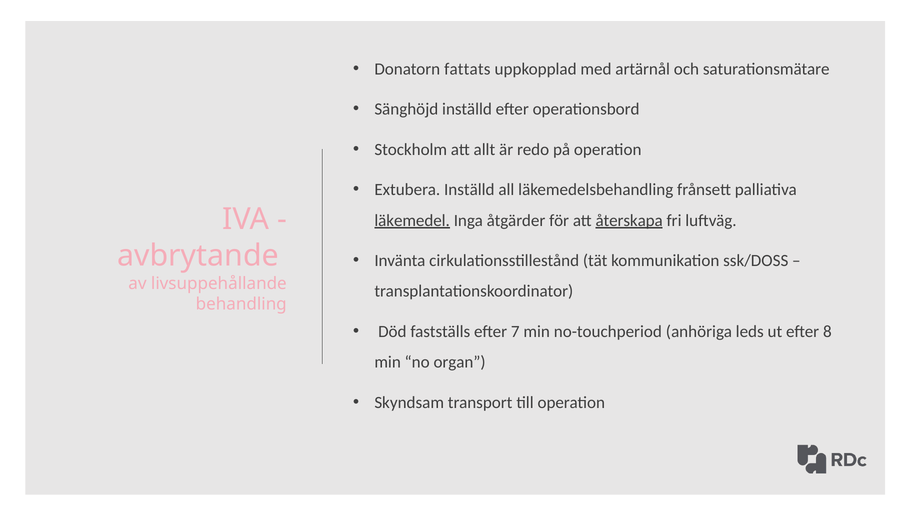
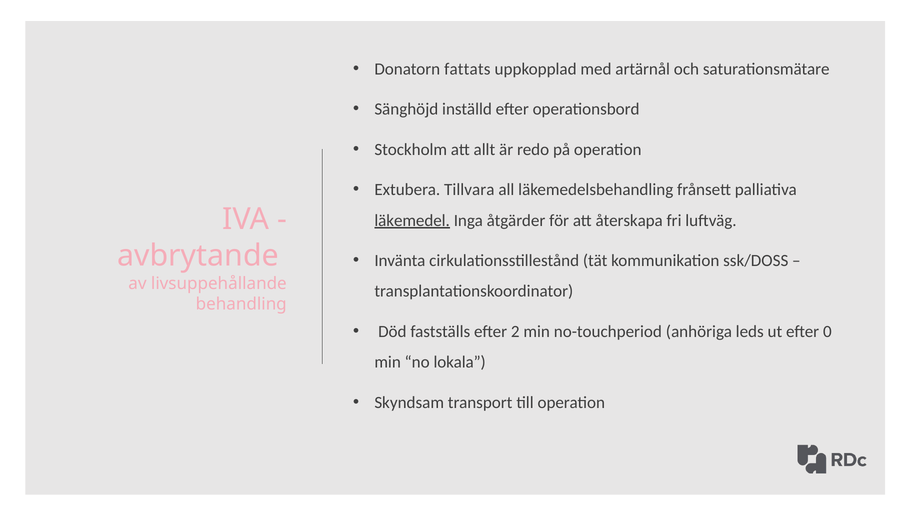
Extubera Inställd: Inställd -> Tillvara (469, 190)
återskapa underline: present -> none (629, 220)
7: 7 -> 2 (515, 331)
8: 8 -> 0 (827, 331)
organ: organ -> lokala (460, 362)
